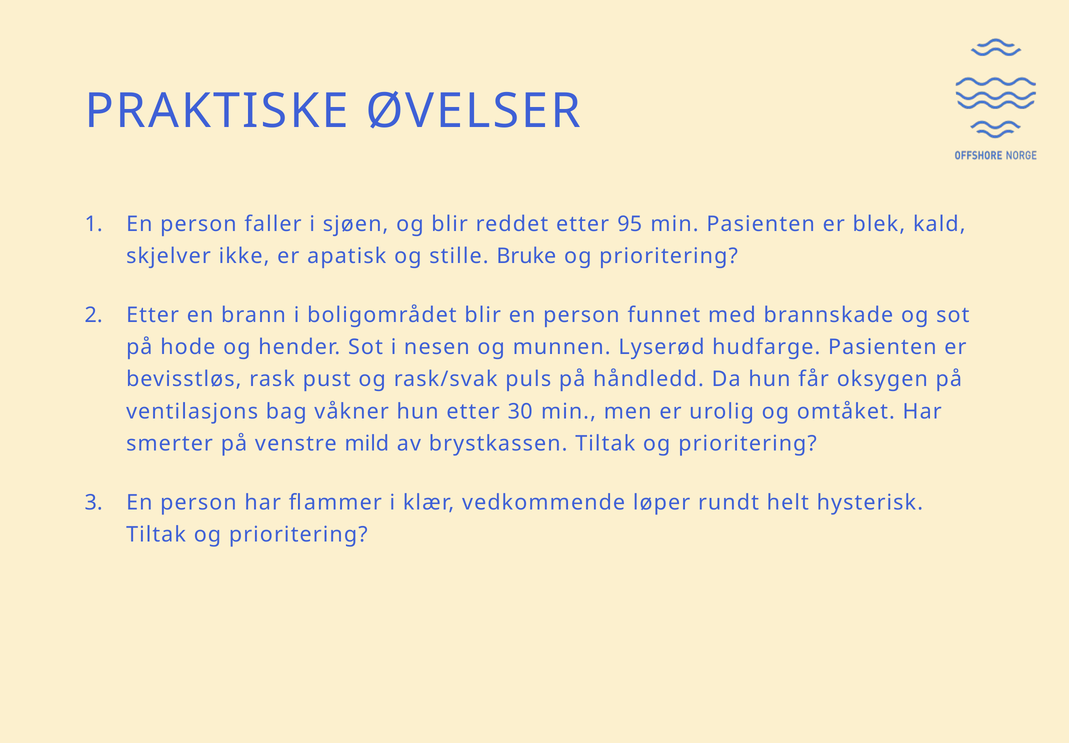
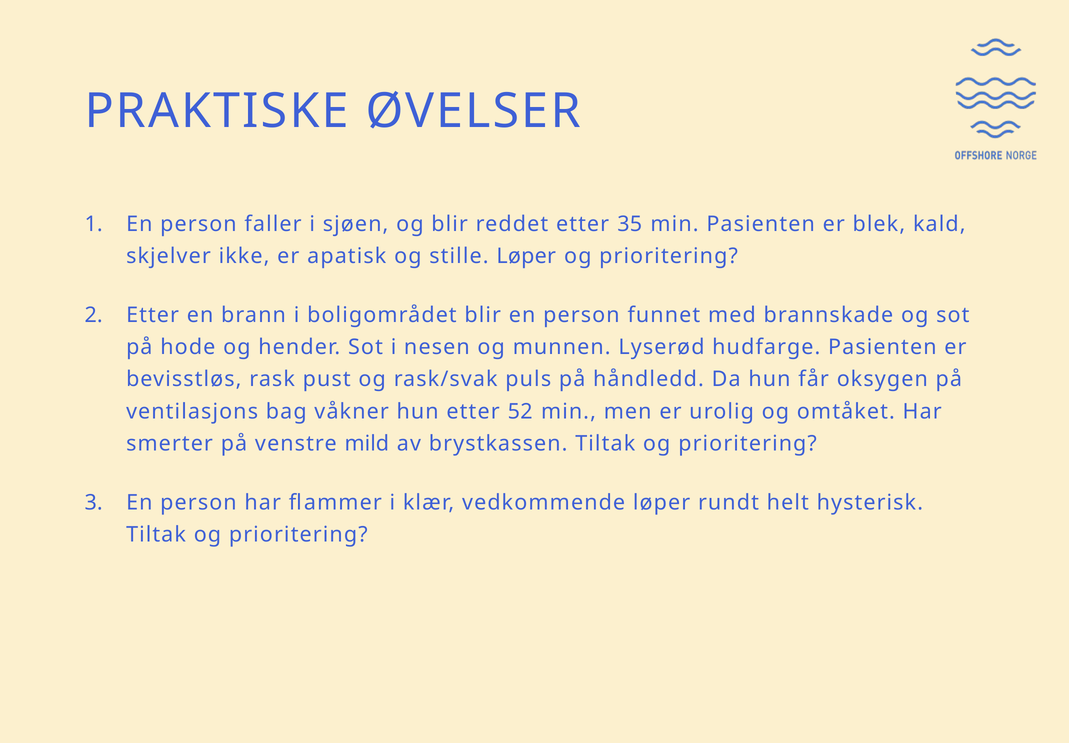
95: 95 -> 35 (630, 224)
stille Bruke: Bruke -> Løper (526, 256)
30: 30 -> 52 (520, 411)
